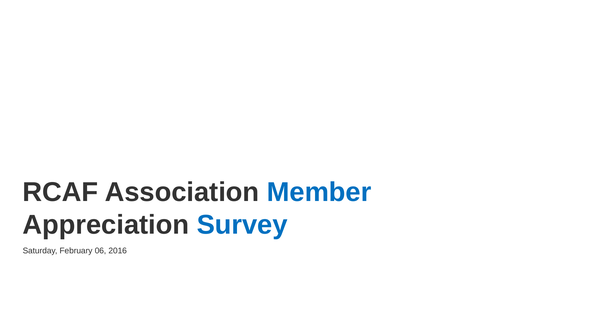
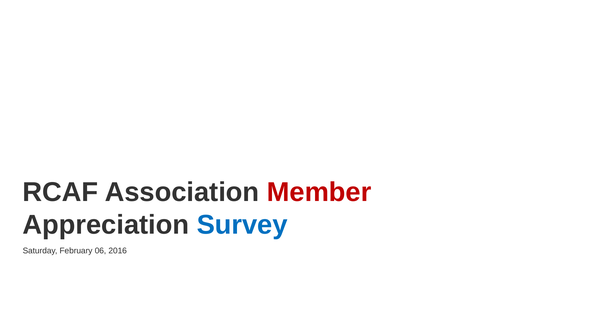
Member colour: blue -> red (319, 192)
